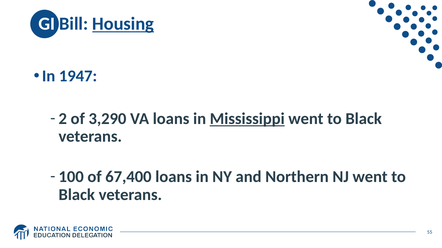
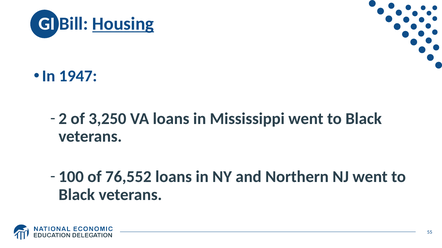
3,290: 3,290 -> 3,250 (107, 119)
Mississippi underline: present -> none (247, 119)
67,400: 67,400 -> 76,552 (128, 177)
